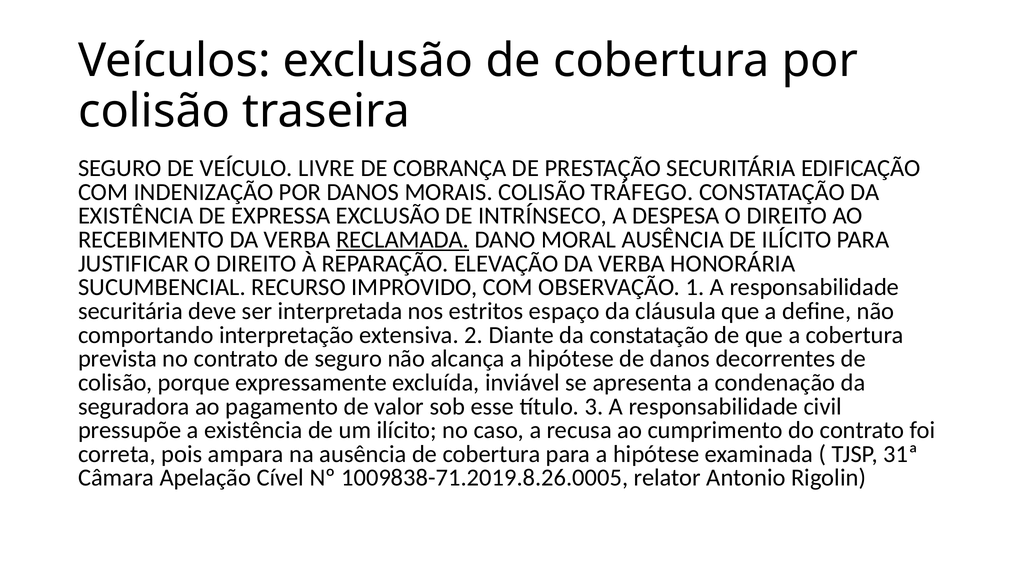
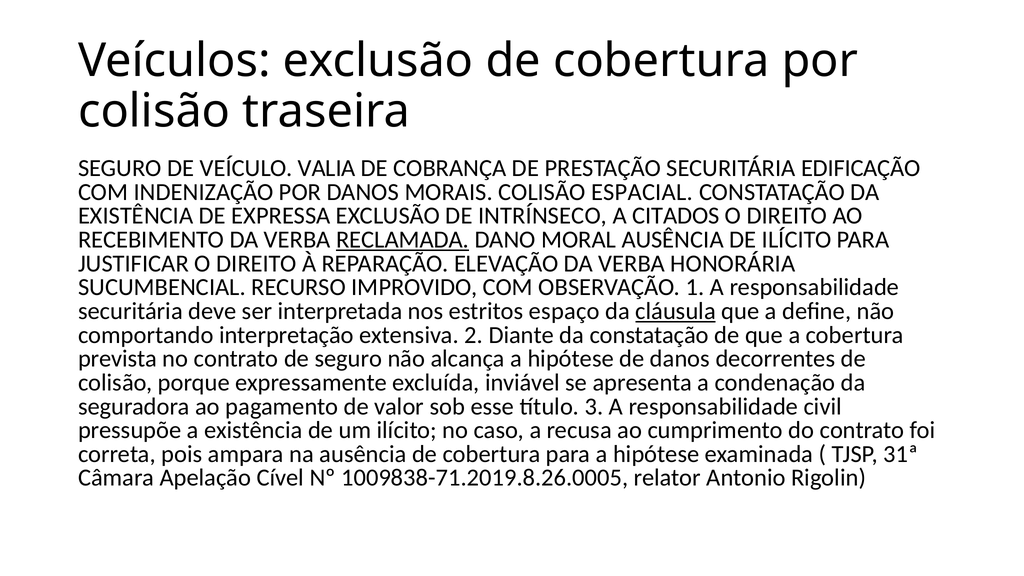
LIVRE: LIVRE -> VALIA (327, 168)
TRÁFEGO: TRÁFEGO -> ESPACIAL (642, 192)
DESPESA: DESPESA -> CITADOS (676, 216)
cláusula underline: none -> present (676, 311)
